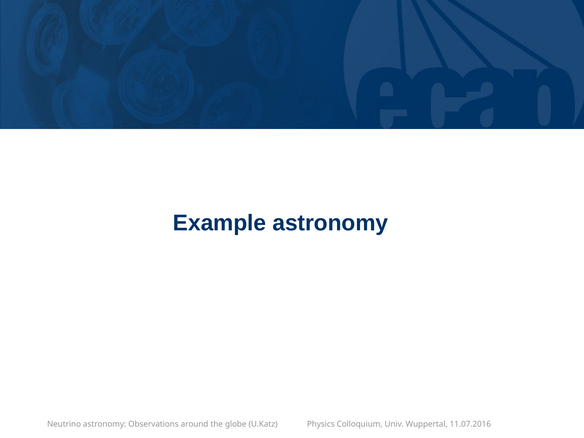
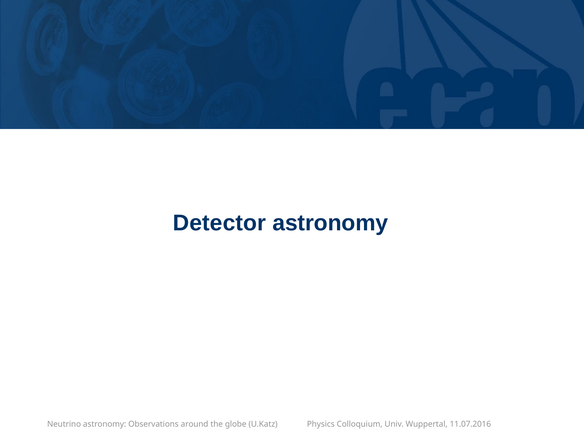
Example: Example -> Detector (219, 223)
